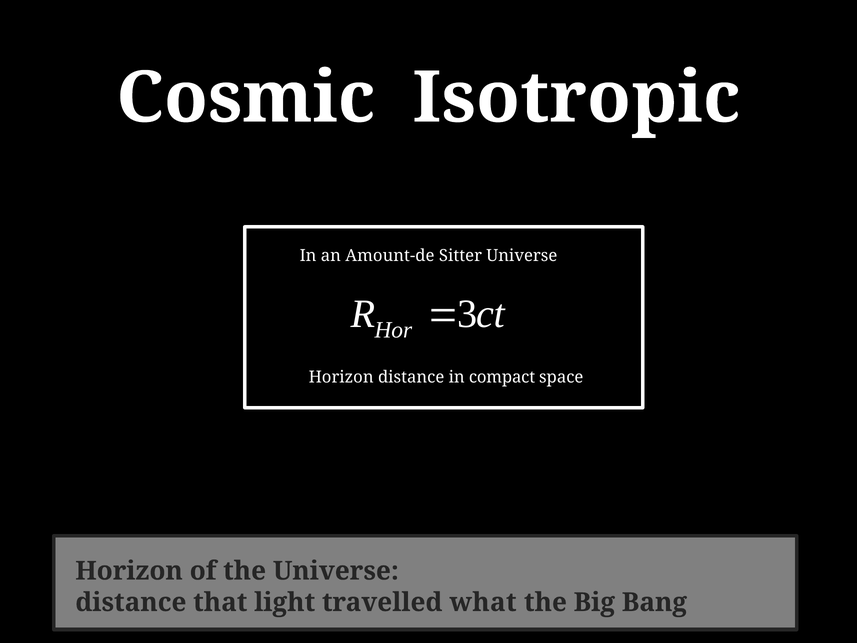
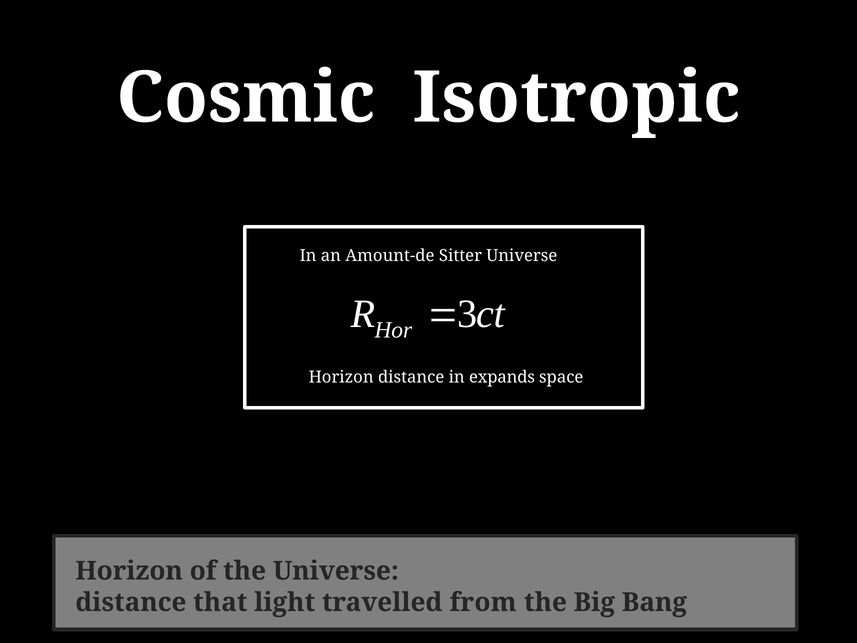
compact: compact -> expands (502, 377)
what: what -> from (483, 602)
